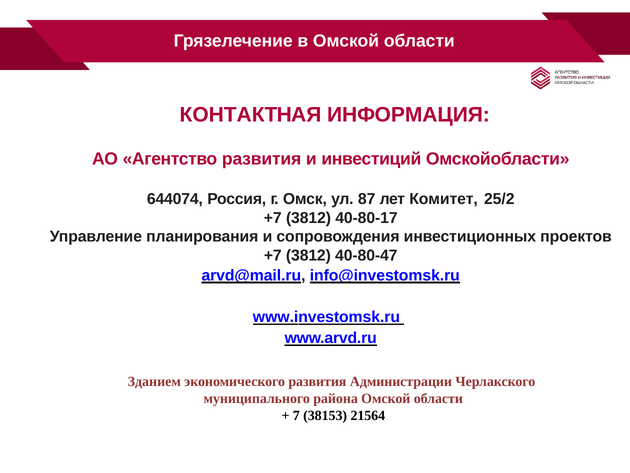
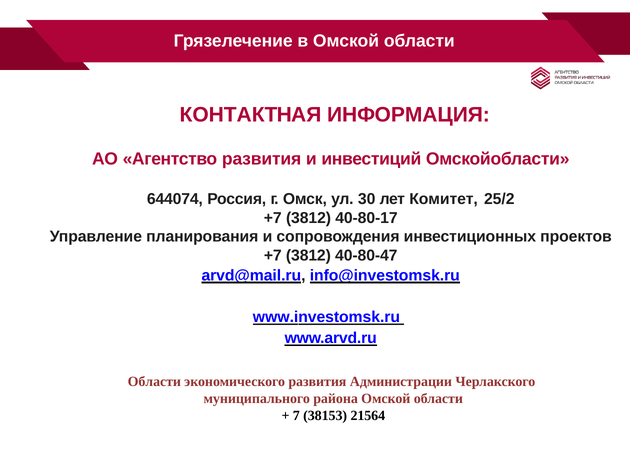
87: 87 -> 30 (367, 199)
Зданием: Зданием -> Области (154, 381)
